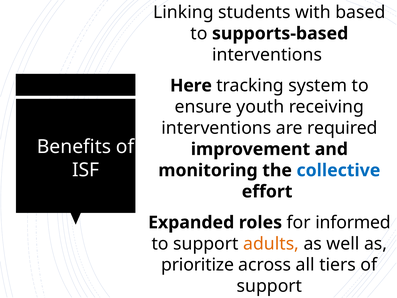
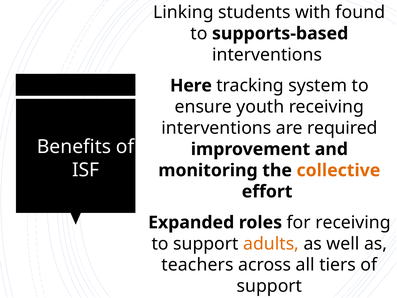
based: based -> found (360, 12)
collective colour: blue -> orange (338, 170)
for informed: informed -> receiving (353, 222)
prioritize: prioritize -> teachers (197, 265)
